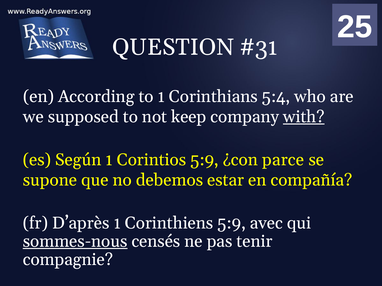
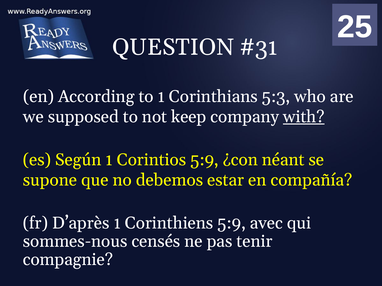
5:4: 5:4 -> 5:3 (276, 97)
parce: parce -> néant (283, 160)
sommes-nous underline: present -> none (75, 242)
